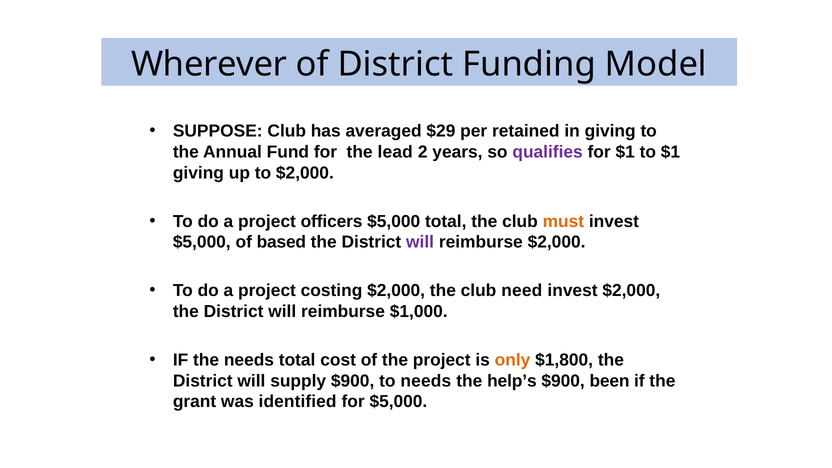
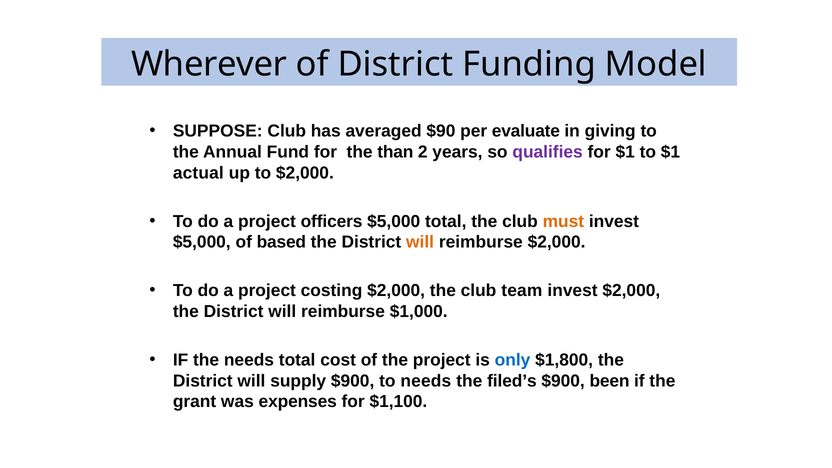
$29: $29 -> $90 (441, 131)
retained: retained -> evaluate (526, 131)
lead: lead -> than (395, 152)
giving: giving -> actual (198, 173)
will colour: purple -> orange (420, 242)
need: need -> team (522, 291)
only colour: orange -> blue (513, 360)
help’s: help’s -> filed’s (512, 381)
identified: identified -> expenses (298, 402)
for $5,000: $5,000 -> $1,100 (398, 402)
